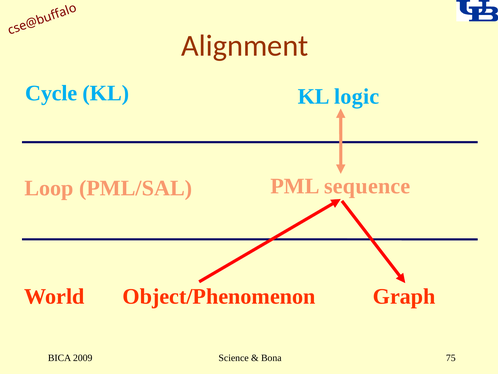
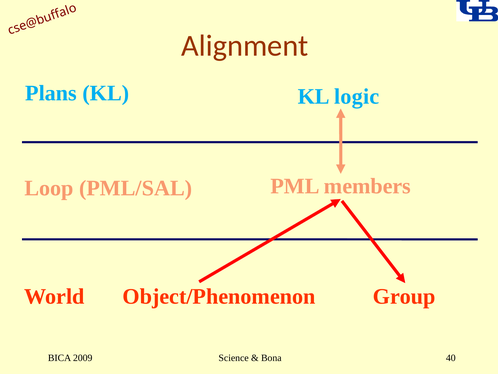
Cycle: Cycle -> Plans (51, 93)
sequence: sequence -> members (367, 186)
Graph: Graph -> Group (404, 296)
75: 75 -> 40 (451, 358)
